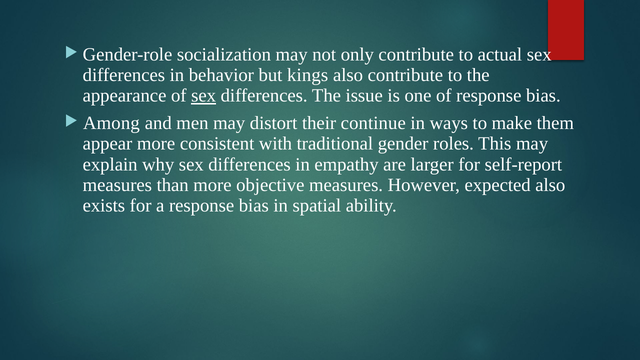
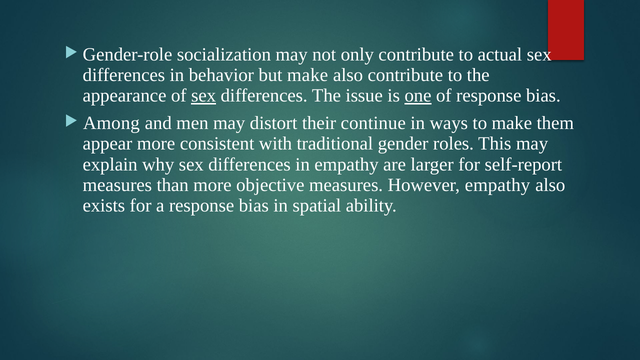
but kings: kings -> make (308, 75)
one underline: none -> present (418, 96)
However expected: expected -> empathy (497, 185)
